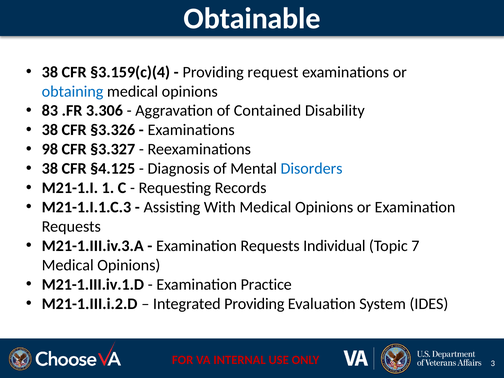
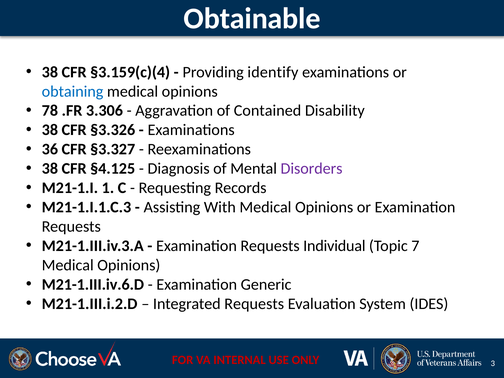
request: request -> identify (273, 72)
83: 83 -> 78 (50, 111)
98: 98 -> 36 (50, 149)
Disorders colour: blue -> purple (312, 169)
M21-1.III.iv.1.D: M21-1.III.iv.1.D -> M21-1.III.iv.6.D (93, 284)
Practice: Practice -> Generic (266, 284)
Integrated Providing: Providing -> Requests (254, 304)
